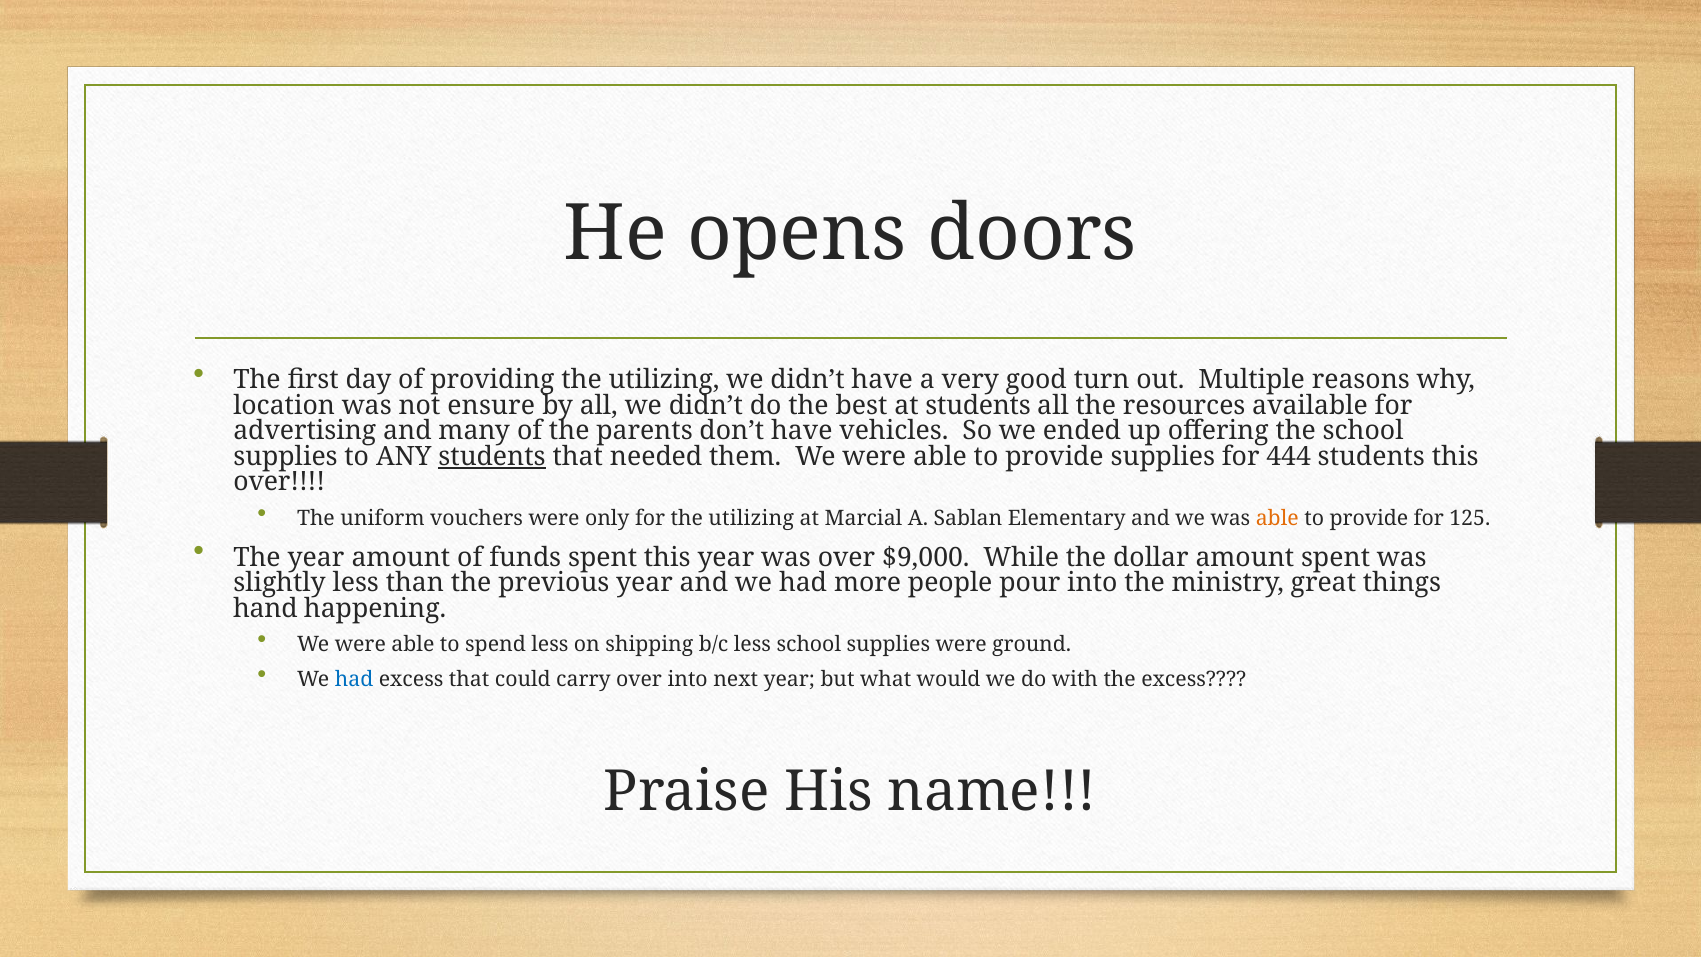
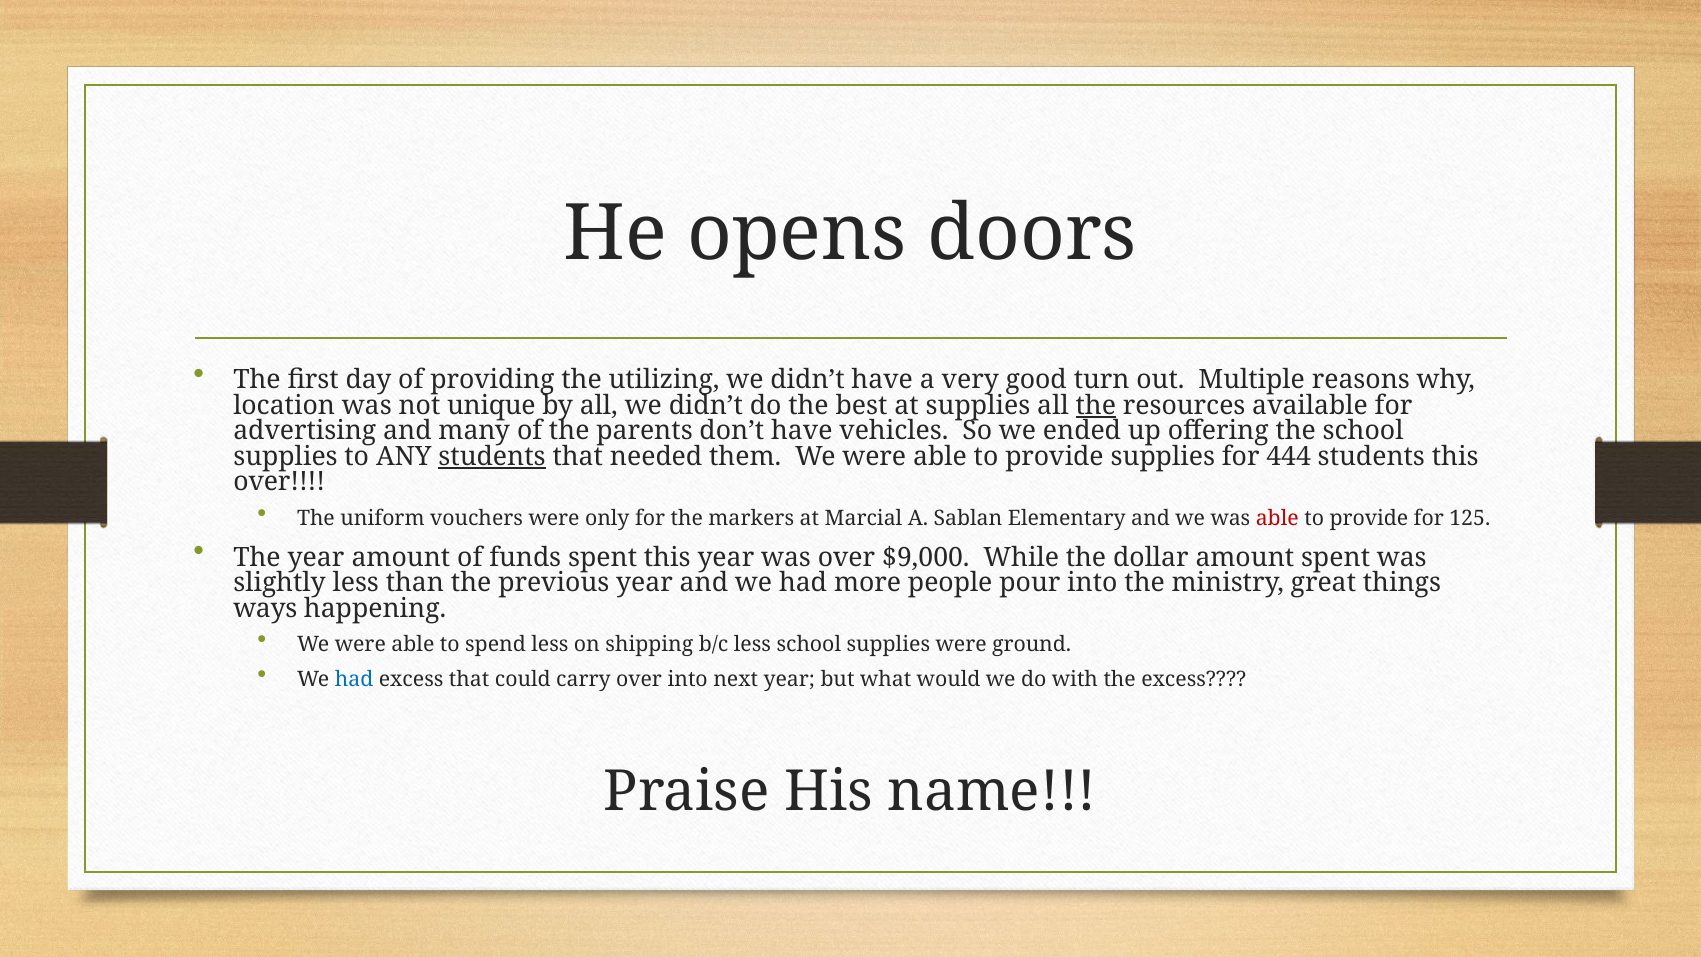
ensure: ensure -> unique (491, 405)
at students: students -> supplies (978, 405)
the underline: none -> present (1096, 405)
for the utilizing: utilizing -> markers (751, 518)
able colour: orange -> red (1277, 518)
hand: hand -> ways (265, 608)
